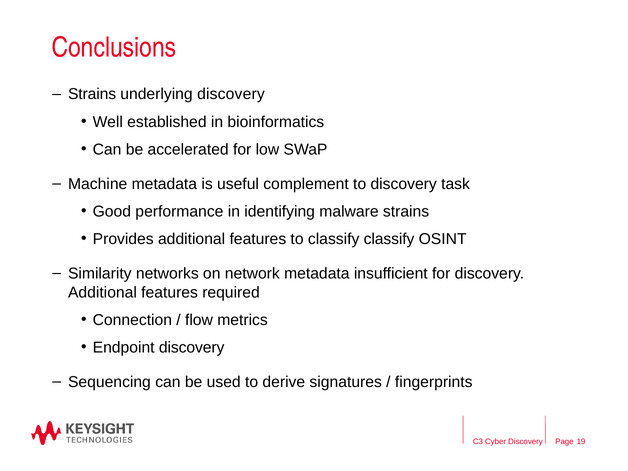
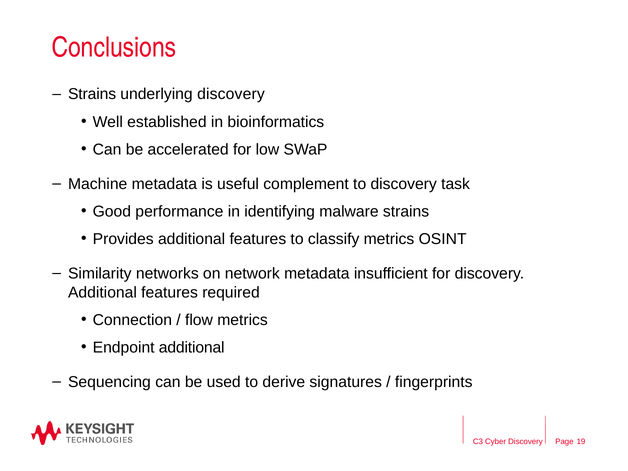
classify classify: classify -> metrics (389, 239)
Endpoint discovery: discovery -> additional (192, 348)
